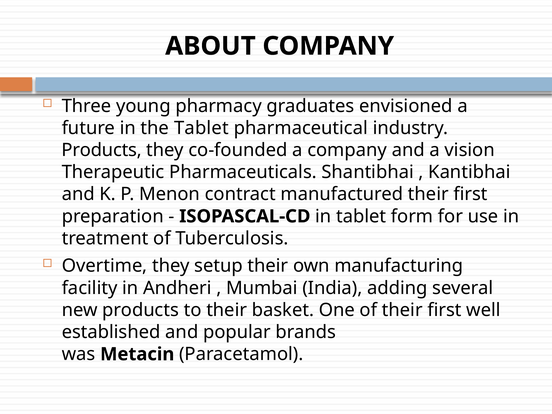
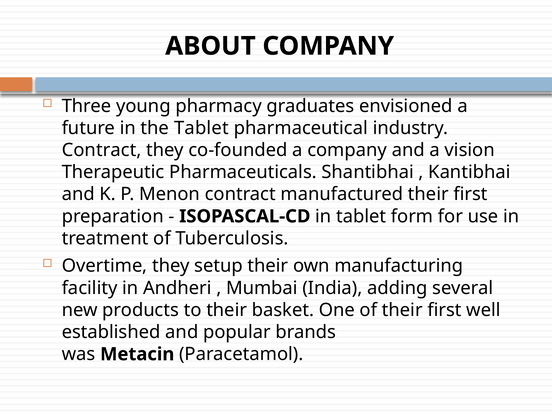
Products: Products -> Contract (102, 150)
